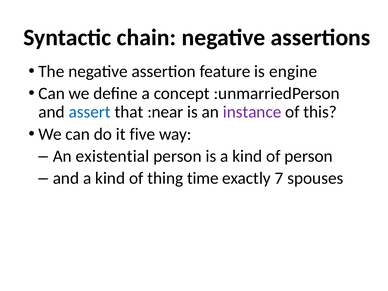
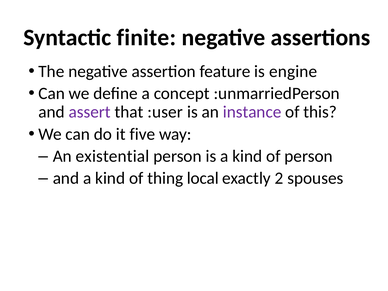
chain: chain -> finite (146, 38)
assert colour: blue -> purple (90, 112)
:near: :near -> :user (165, 112)
time: time -> local (203, 178)
7: 7 -> 2 (279, 178)
